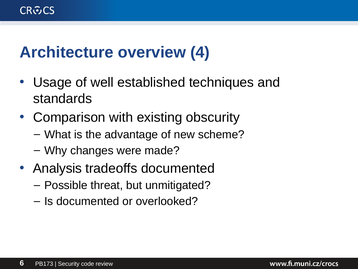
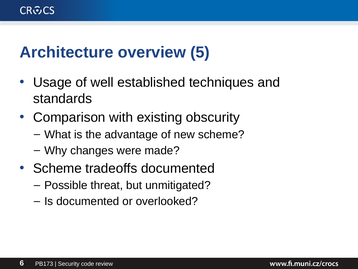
4: 4 -> 5 (200, 52)
Analysis: Analysis -> Scheme (57, 168)
